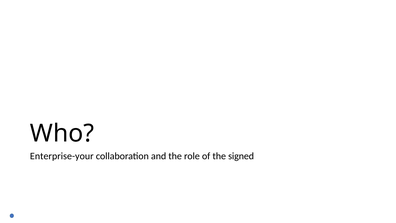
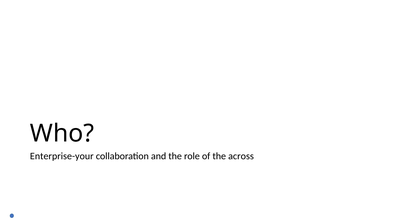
signed: signed -> across (241, 156)
